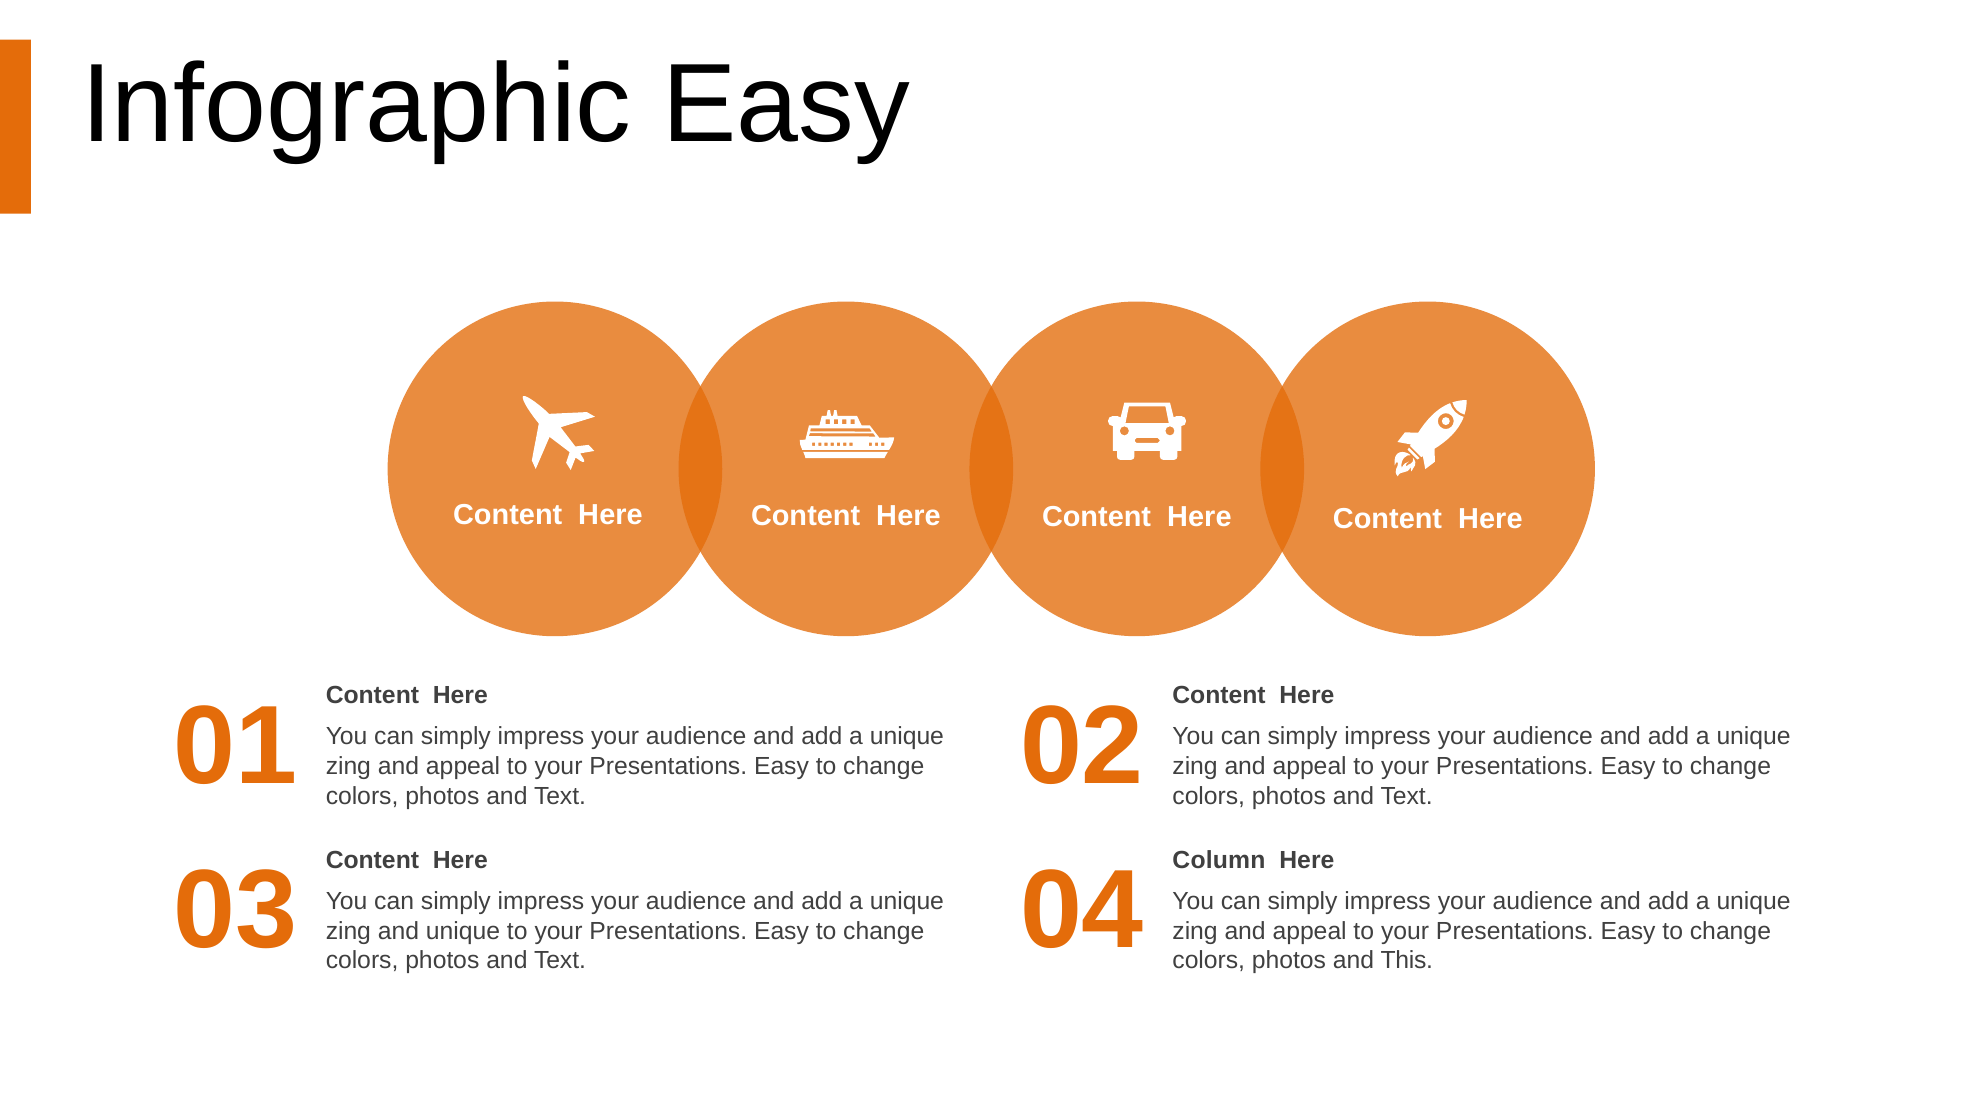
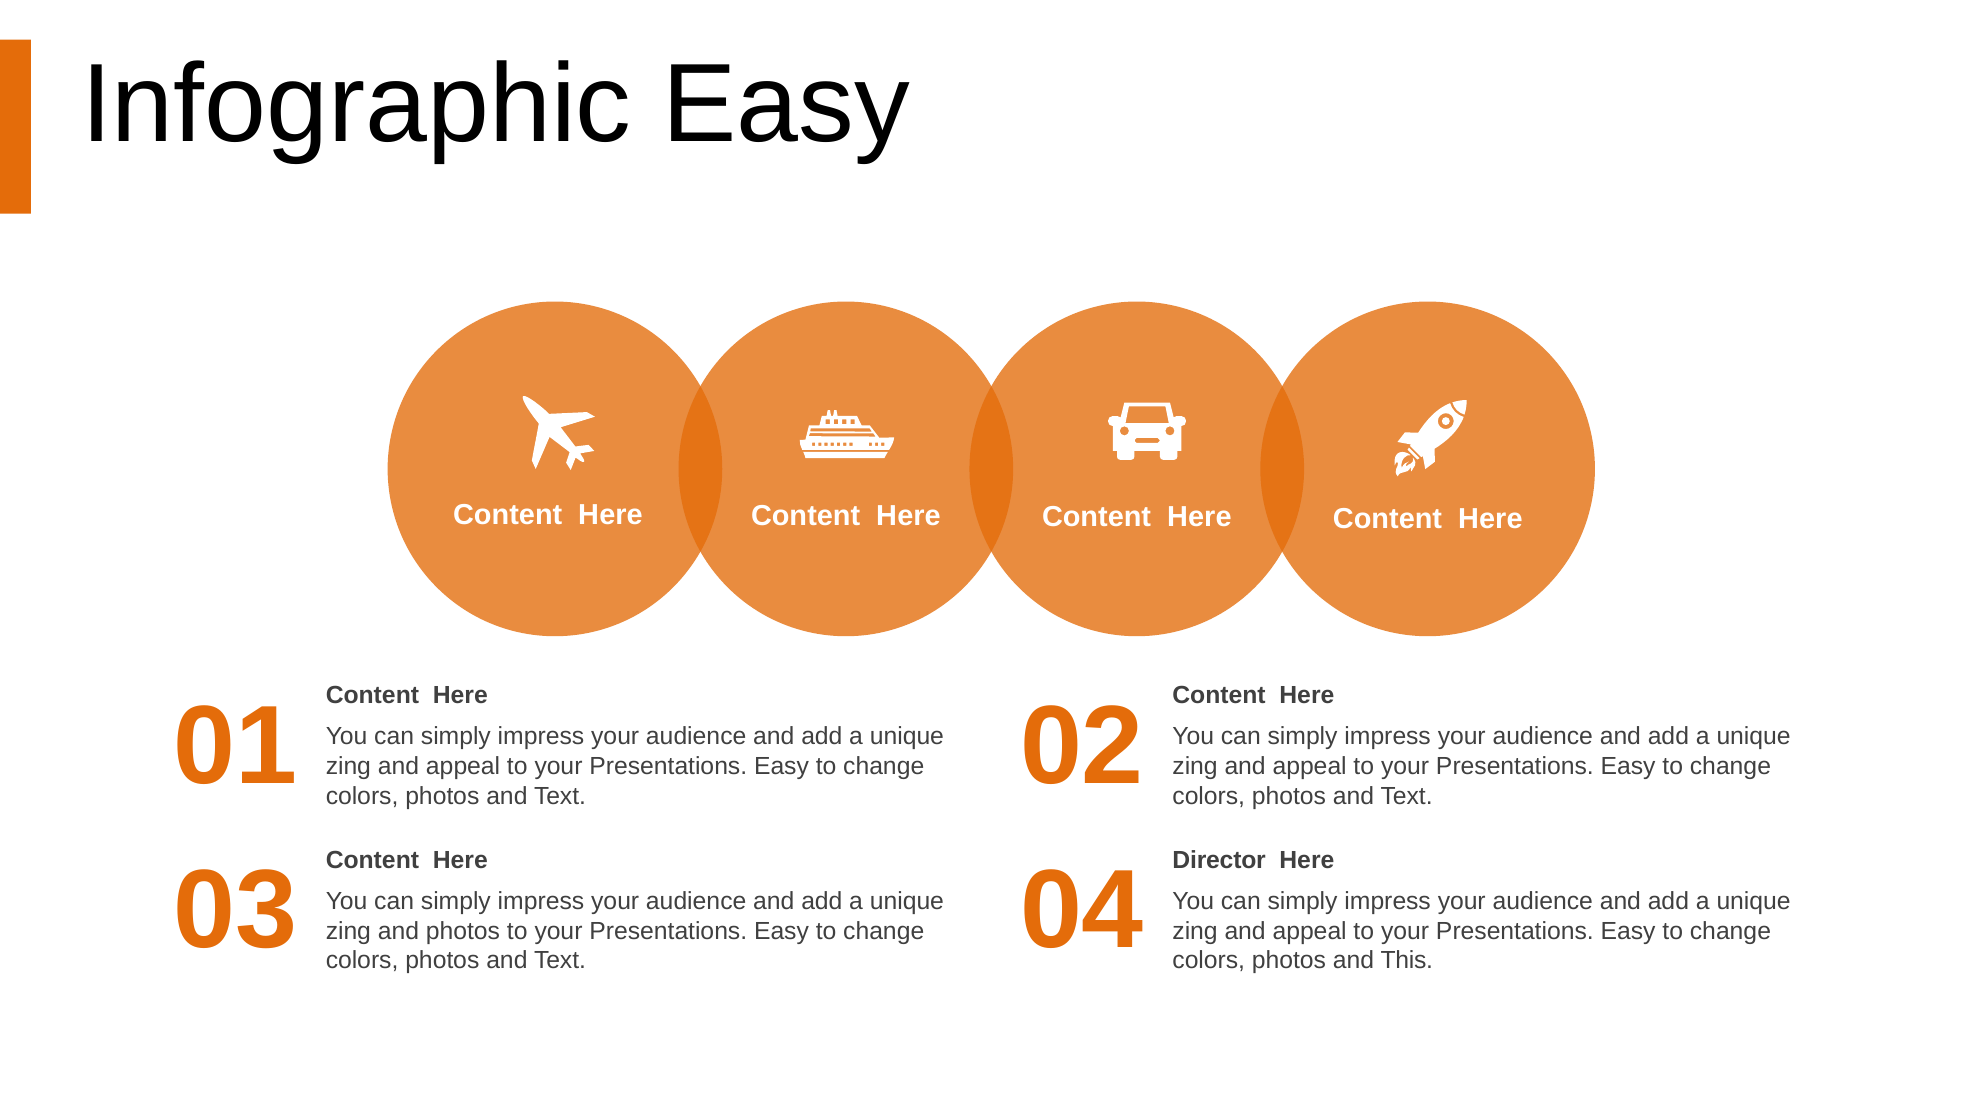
Column: Column -> Director (1219, 860)
and unique: unique -> photos (463, 931)
